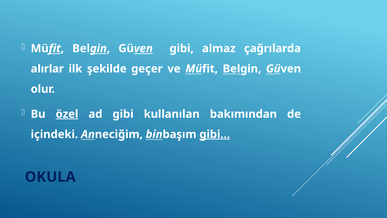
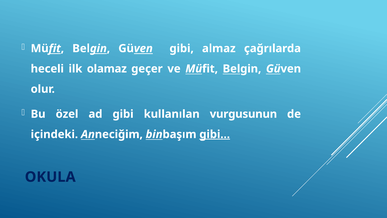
alırlar: alırlar -> heceli (47, 69)
şekilde: şekilde -> olamaz (107, 69)
özel underline: present -> none (67, 114)
bakımından: bakımından -> vurgusunun (243, 114)
